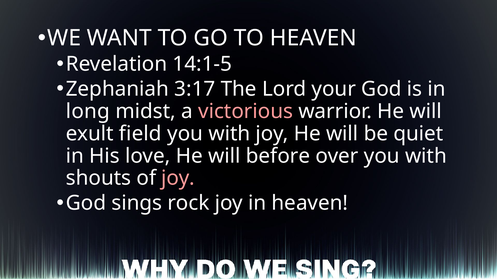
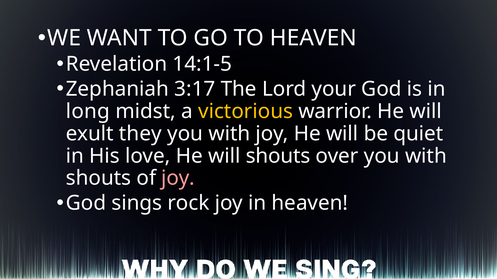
victorious colour: pink -> yellow (246, 111)
field: field -> they (140, 134)
will before: before -> shouts (278, 156)
